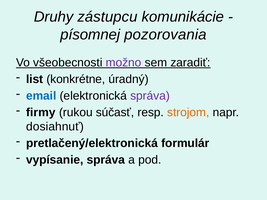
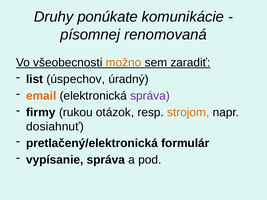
zástupcu: zástupcu -> ponúkate (108, 17)
pozorovania: pozorovania -> renomovaná (166, 35)
možno colour: purple -> orange (124, 63)
konkrétne: konkrétne -> úspechov (76, 79)
email colour: blue -> orange (41, 96)
súčasť: súčasť -> otázok (115, 113)
